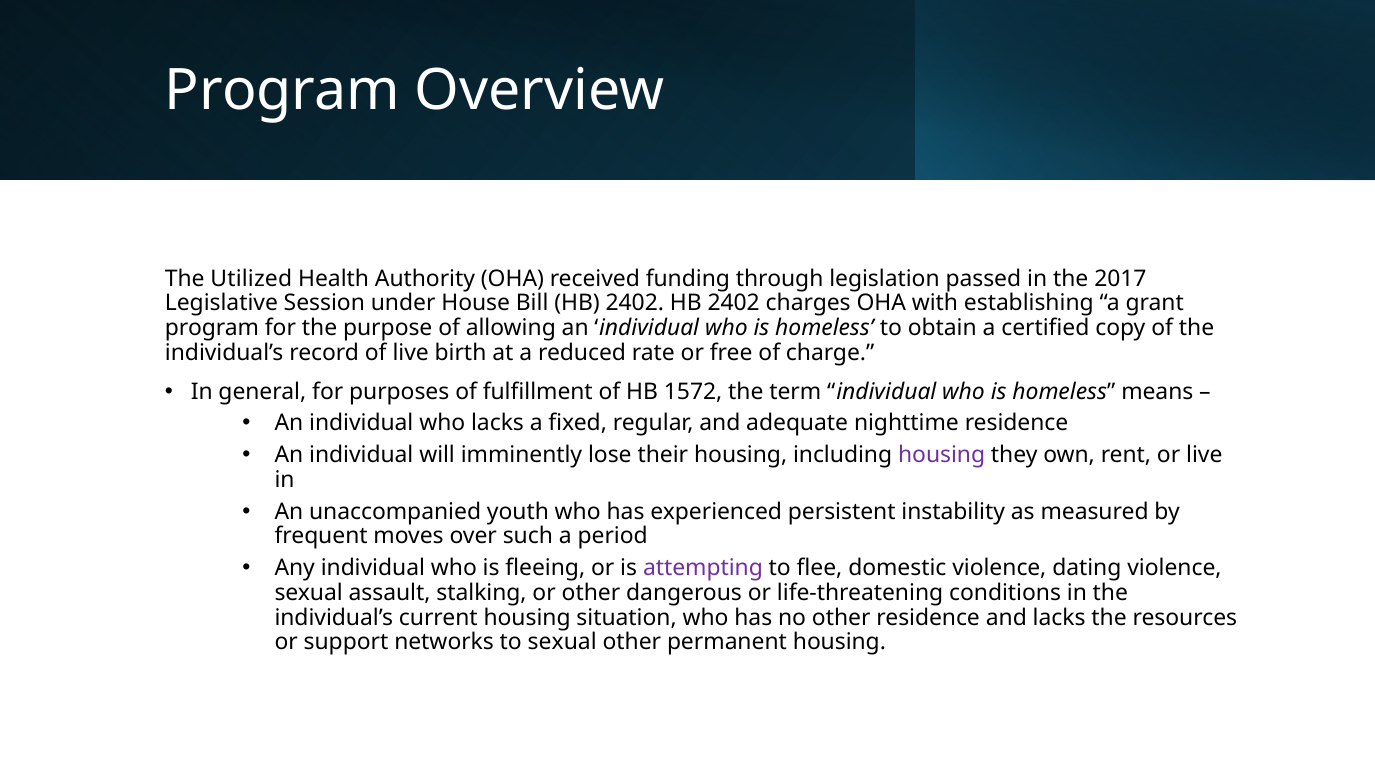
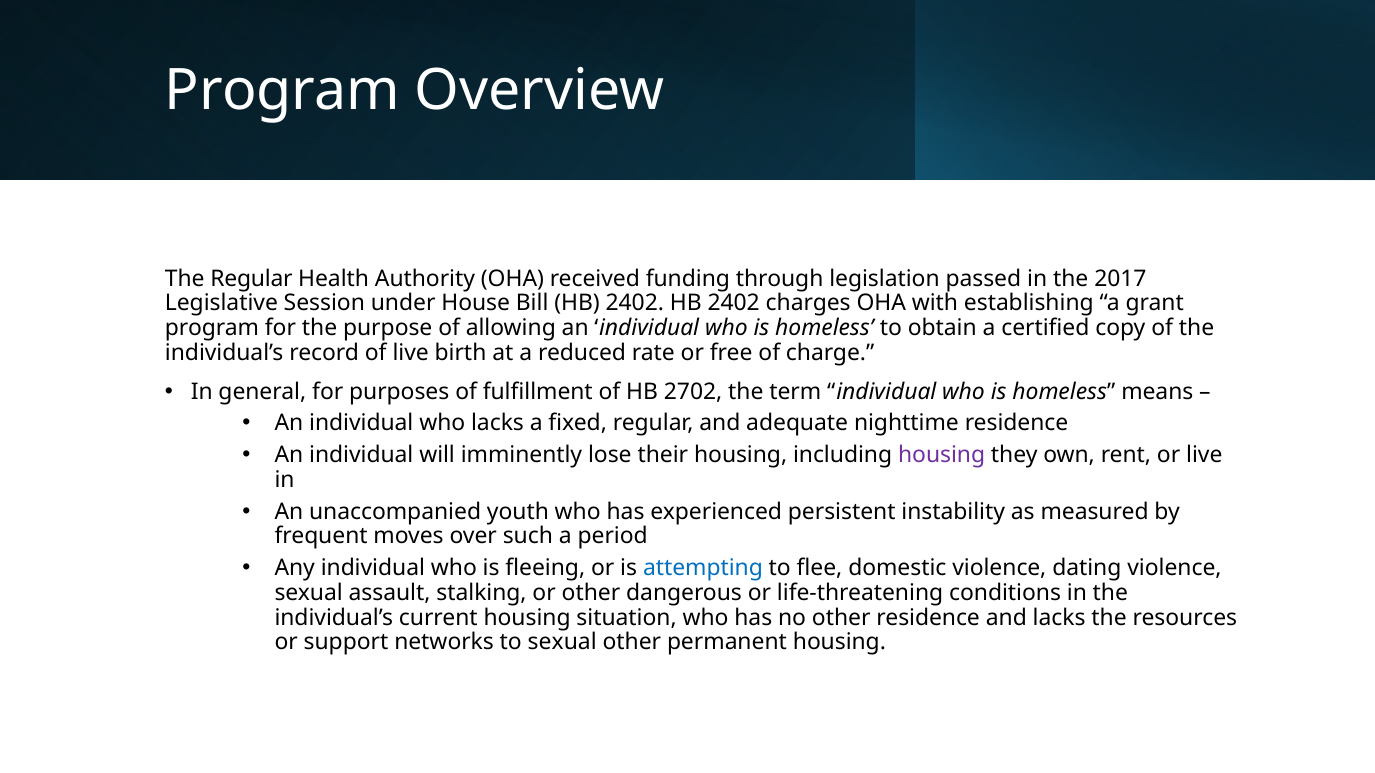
The Utilized: Utilized -> Regular (251, 279)
1572: 1572 -> 2702 (693, 392)
attempting colour: purple -> blue (703, 569)
